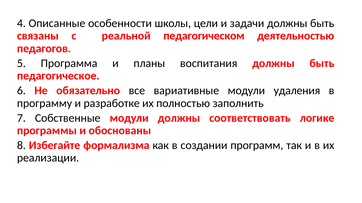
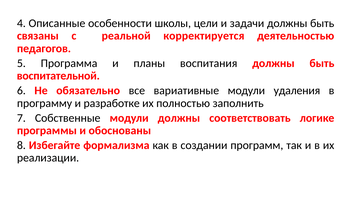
педагогическом: педагогическом -> корректируется (204, 36)
педагогическое: педагогическое -> воспитательной (58, 76)
